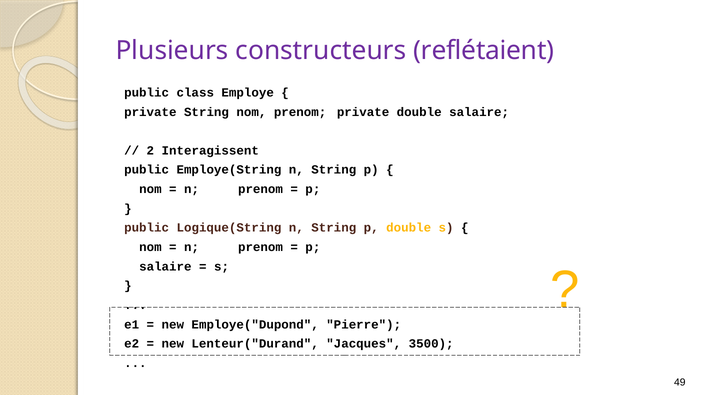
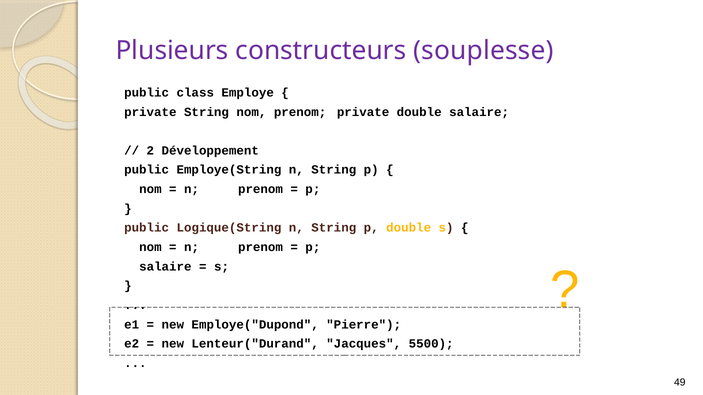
reflétaient: reflétaient -> souplesse (483, 51)
Interagissent: Interagissent -> Développement (210, 151)
3500: 3500 -> 5500 (431, 344)
